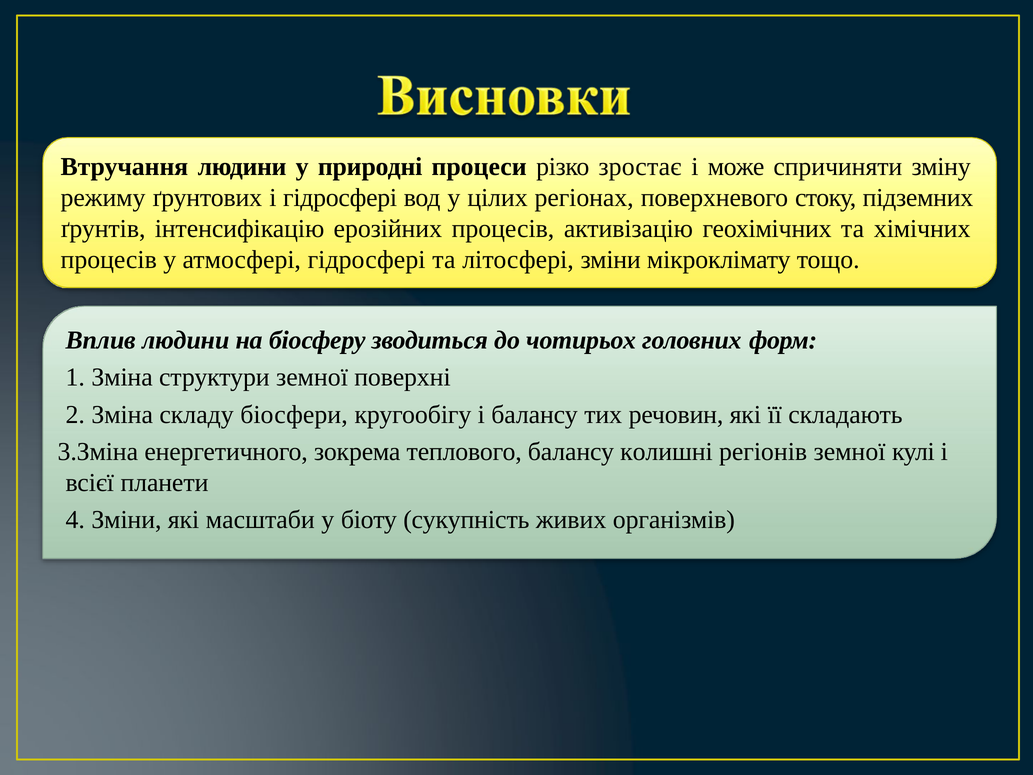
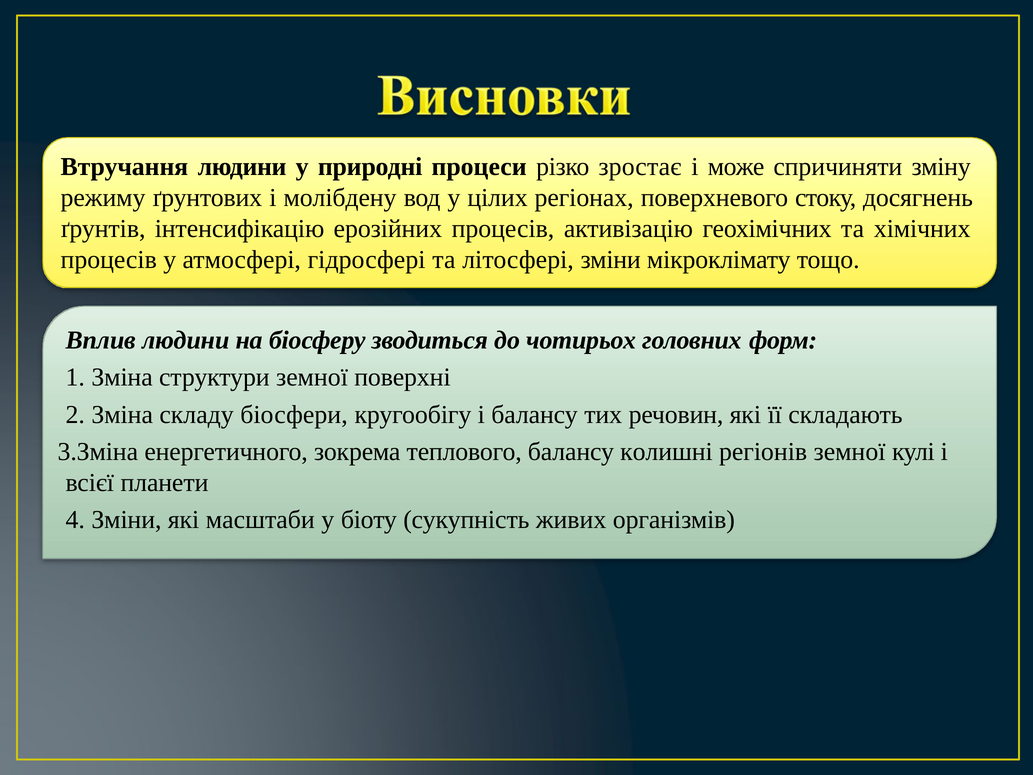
і гідросфері: гідросфері -> молібдену (340, 197)
підземних: підземних -> досягнень (918, 197)
